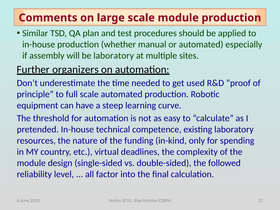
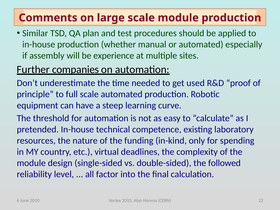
be laboratory: laboratory -> experience (114, 56)
organizers: organizers -> companies (76, 69)
